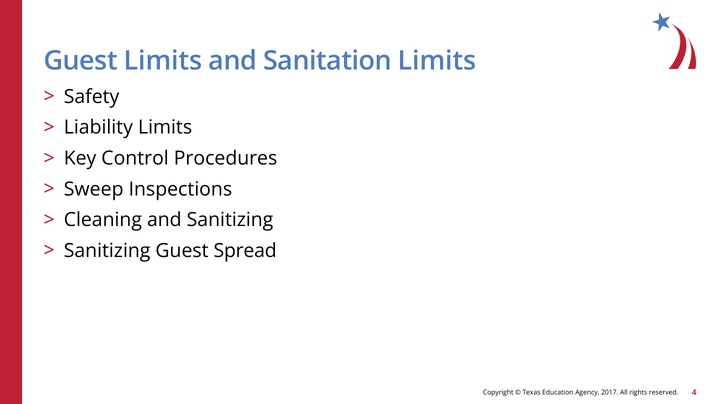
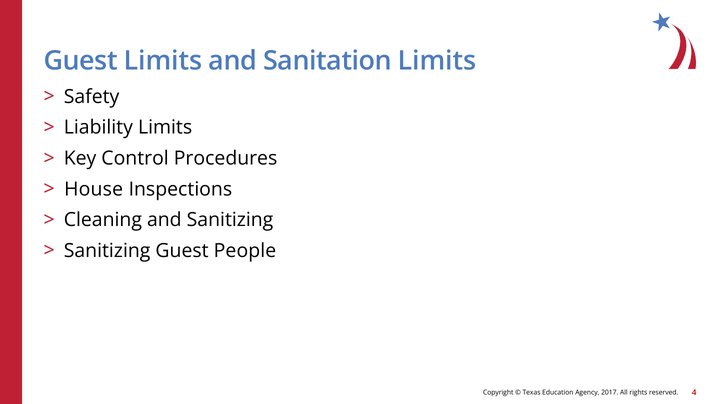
Sweep: Sweep -> House (94, 189)
Spread: Spread -> People (245, 251)
